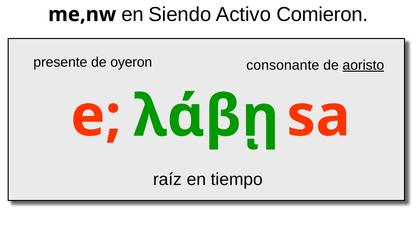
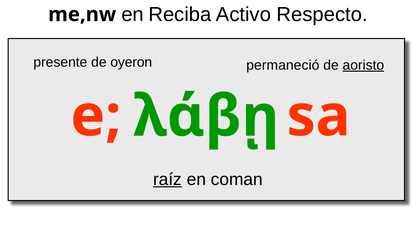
Siendo: Siendo -> Reciba (180, 14)
Comieron: Comieron -> Respecto (322, 14)
consonante: consonante -> permaneció (283, 65)
raíz underline: none -> present (167, 180)
tiempo: tiempo -> coman (237, 180)
